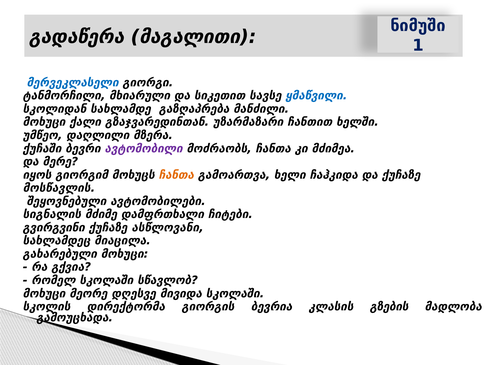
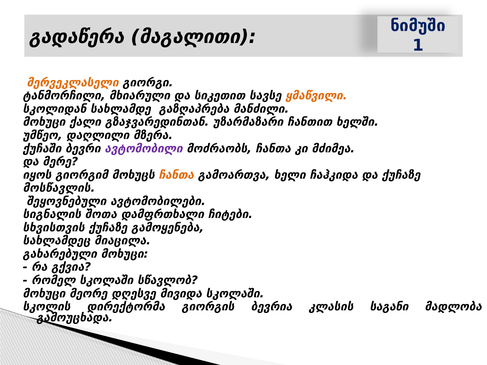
მერვეკლასელი colour: blue -> orange (73, 83)
ყმაწვილი colour: blue -> orange (316, 96)
მძიმე: მძიმე -> შოთა (101, 215)
გვირგვინი: გვირგვინი -> სხვისთვის (54, 228)
ასწლოვანი: ასწლოვანი -> გამოყენება (168, 228)
გზების: გზების -> საგანი (389, 307)
